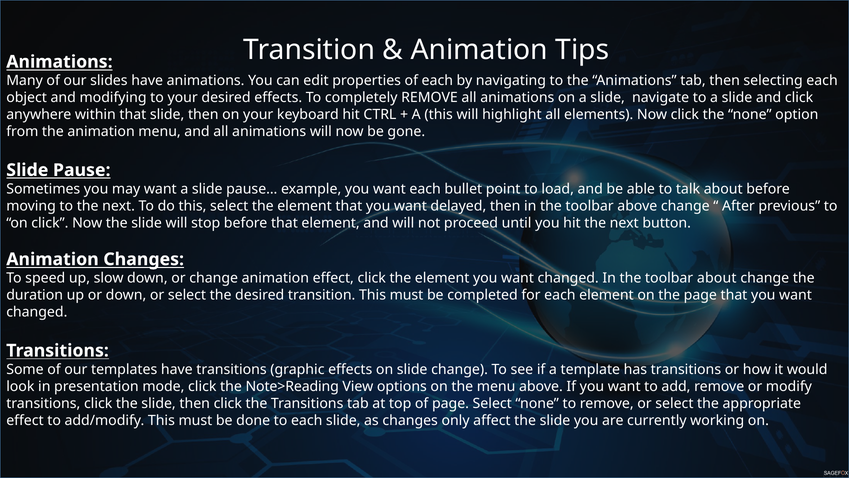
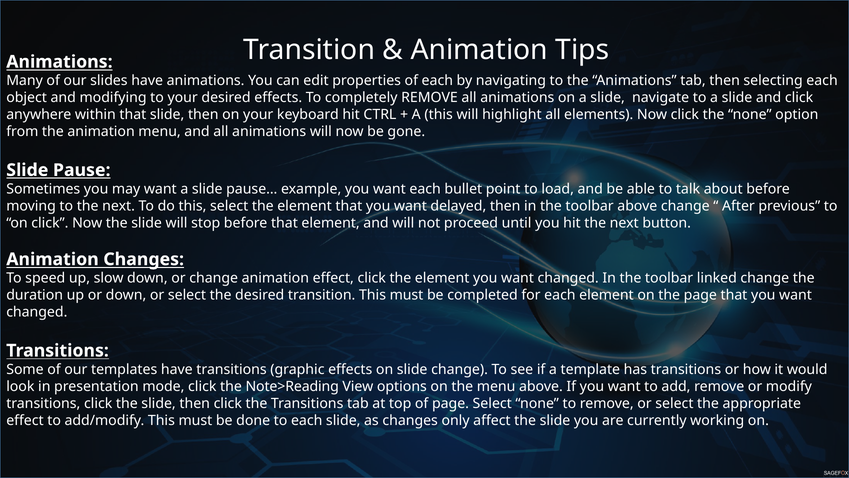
toolbar about: about -> linked (717, 278)
